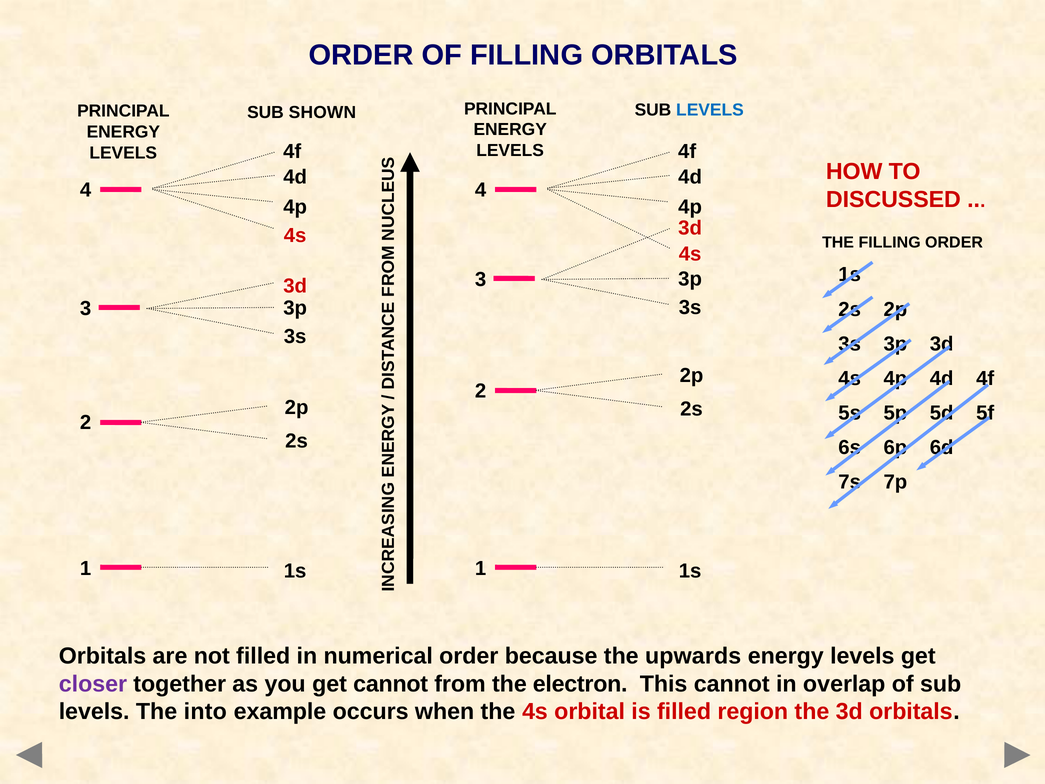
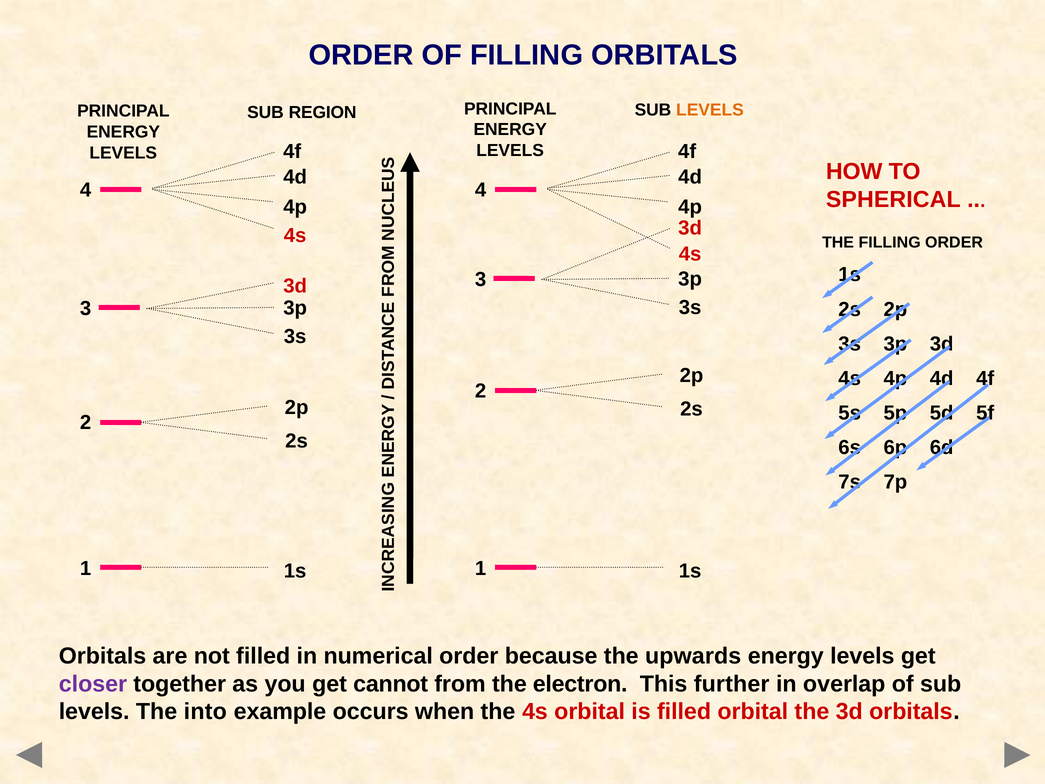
LEVELS colour: blue -> orange (710, 110)
SHOWN: SHOWN -> REGION (323, 113)
DISCUSSED: DISCUSSED -> SPHERICAL (893, 200)
This cannot: cannot -> further (732, 684)
filled region: region -> orbital (753, 712)
